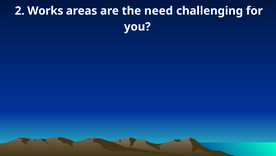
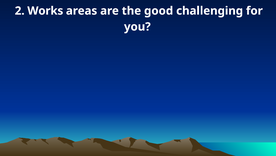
need: need -> good (159, 11)
